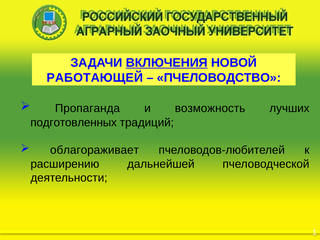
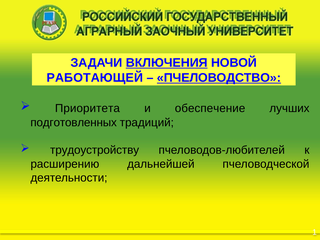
ПЧЕЛОВОДСТВО underline: none -> present (219, 78)
Пропаганда: Пропаганда -> Приоритета (87, 108)
возможность: возможность -> обеспечение (210, 108)
облагораживает: облагораживает -> трудоустройству (95, 150)
